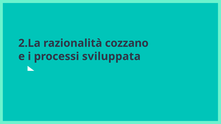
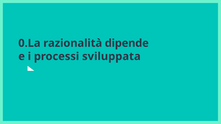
2.La: 2.La -> 0.La (29, 43)
cozzano: cozzano -> dipende (127, 43)
